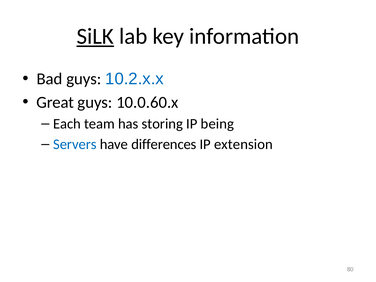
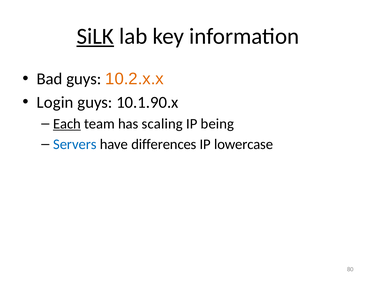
10.2.x.x colour: blue -> orange (134, 79)
Great: Great -> Login (55, 102)
10.0.60.x: 10.0.60.x -> 10.1.90.x (147, 102)
Each underline: none -> present (67, 124)
storing: storing -> scaling (162, 124)
extension: extension -> lowercase (244, 144)
